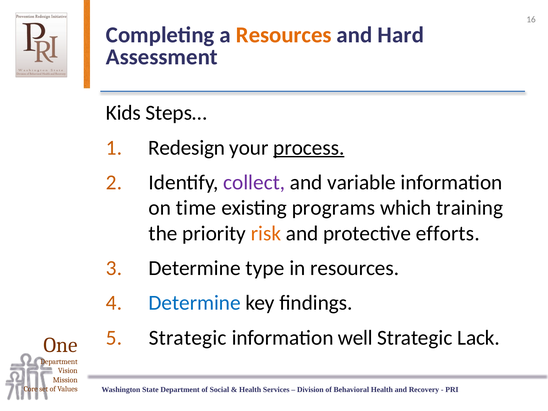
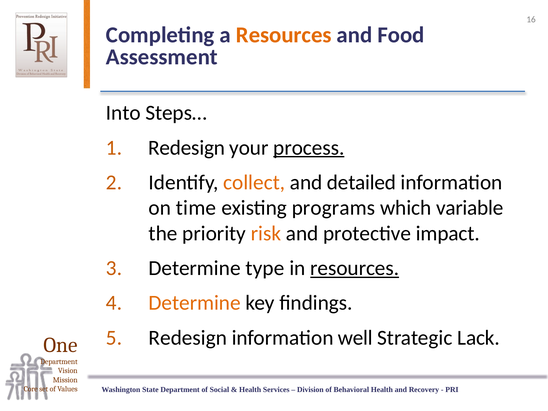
Hard: Hard -> Food (401, 35)
Kids: Kids -> Into (123, 113)
collect colour: purple -> orange (254, 182)
variable: variable -> detailed (362, 182)
training: training -> variable (470, 208)
efforts: efforts -> impact (448, 234)
resources underline: none -> present (355, 268)
Determine colour: blue -> orange (195, 303)
Strategic: Strategic -> Redesign (188, 338)
